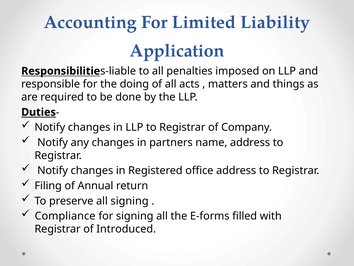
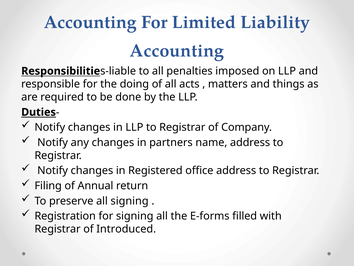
Application: Application -> Accounting (177, 51)
Compliance: Compliance -> Registration (65, 216)
